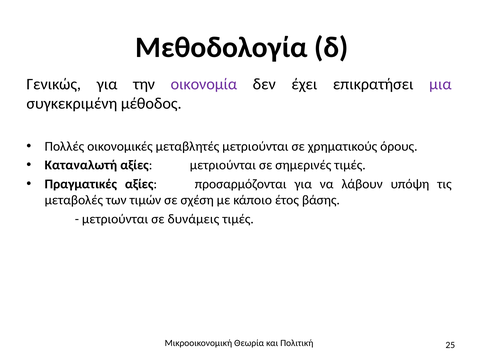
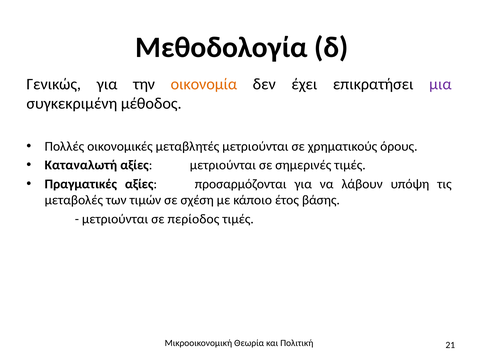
οικονομία colour: purple -> orange (204, 84)
δυνάμεις: δυνάμεις -> περίοδος (193, 219)
25: 25 -> 21 (450, 345)
